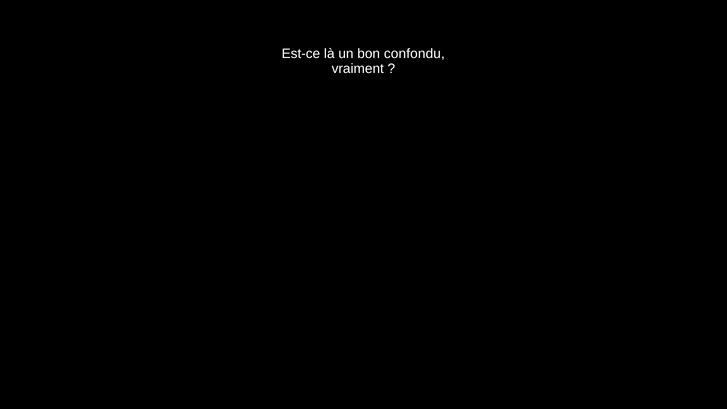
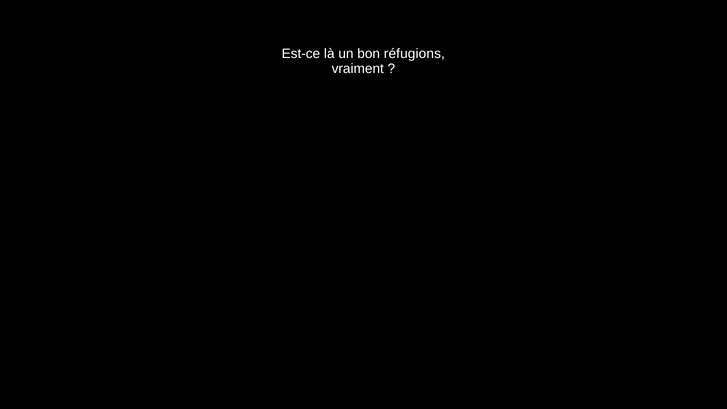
confondu: confondu -> réfugions (414, 54)
